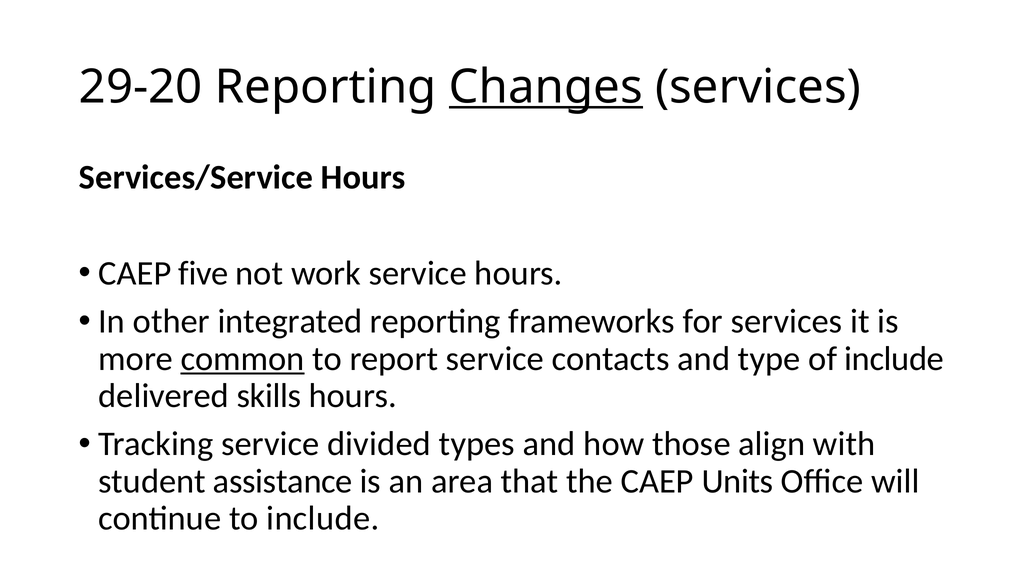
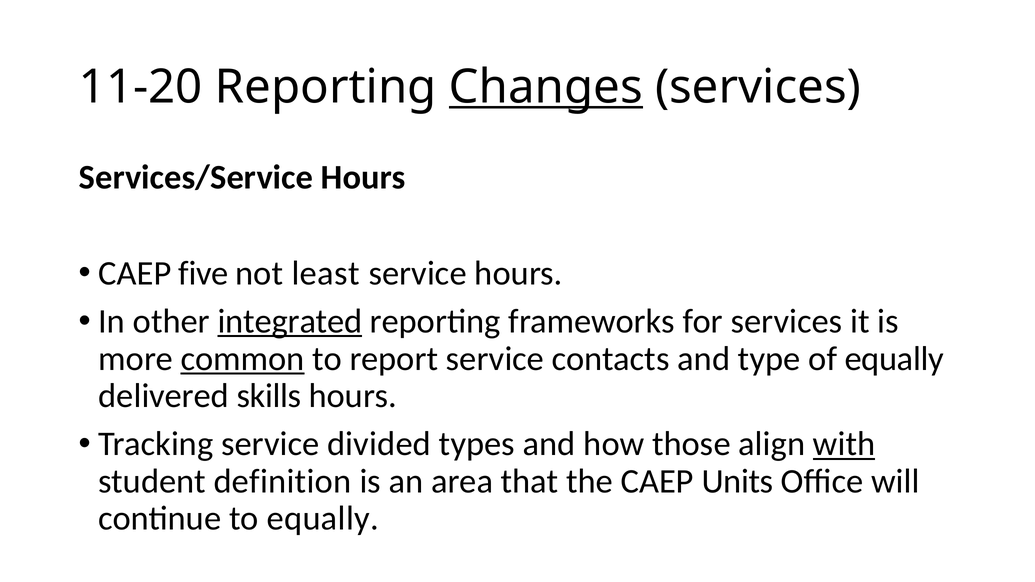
29-20: 29-20 -> 11-20 (141, 87)
work: work -> least (326, 273)
integrated underline: none -> present (290, 321)
of include: include -> equally (894, 359)
with underline: none -> present (844, 444)
assistance: assistance -> definition (282, 481)
to include: include -> equally (323, 519)
